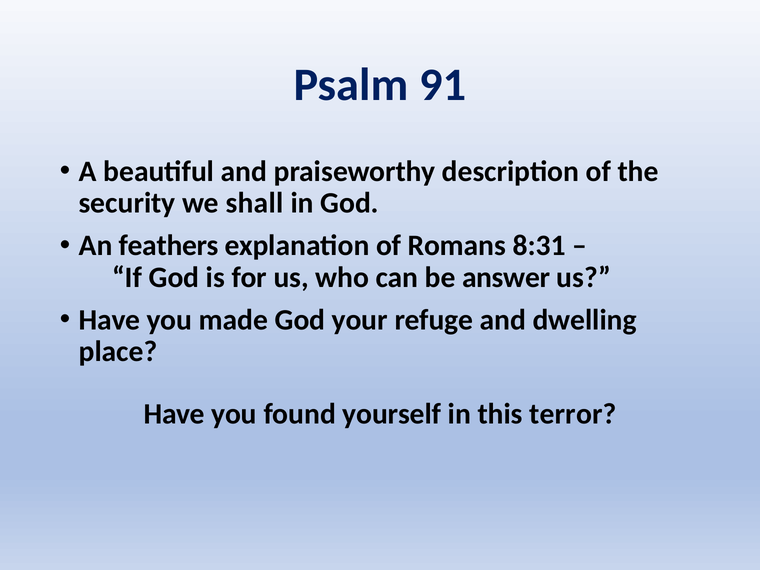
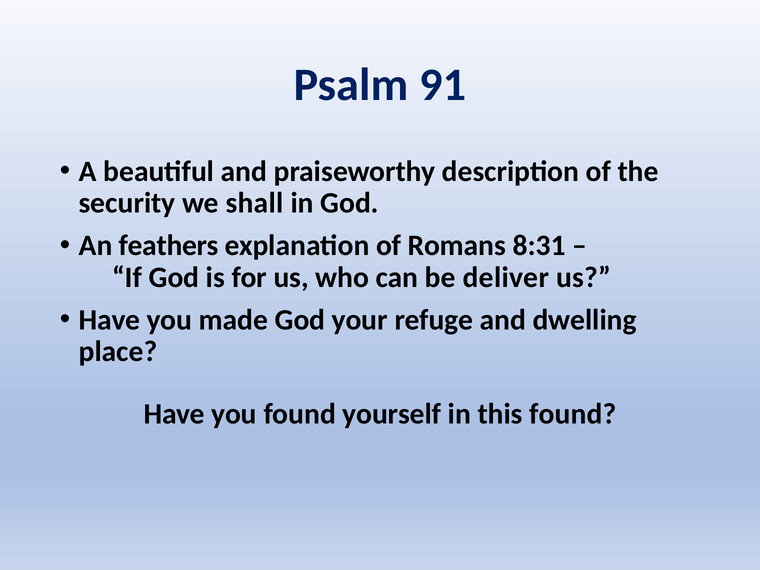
answer: answer -> deliver (506, 277)
this terror: terror -> found (573, 414)
